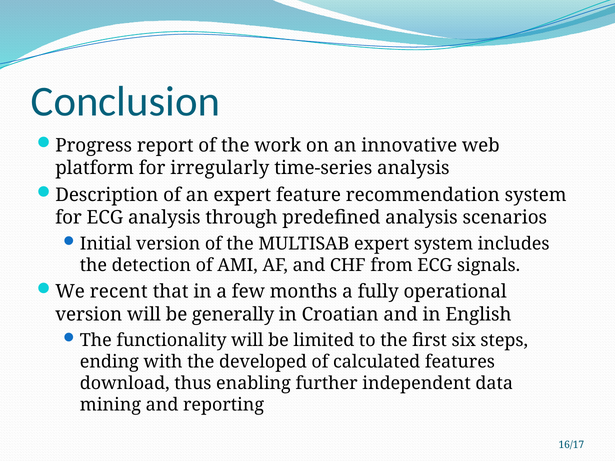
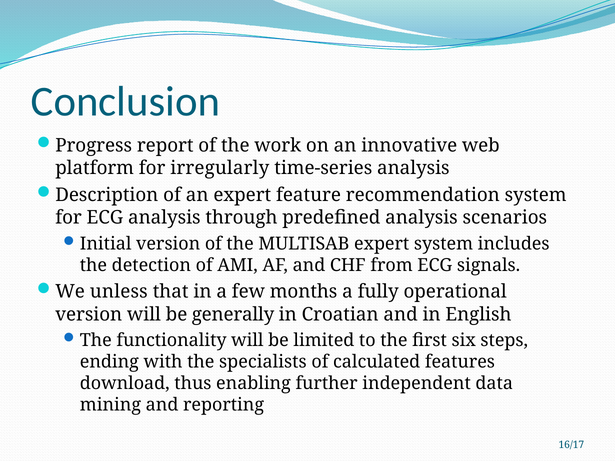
recent: recent -> unless (119, 292)
developed: developed -> specialists (263, 362)
